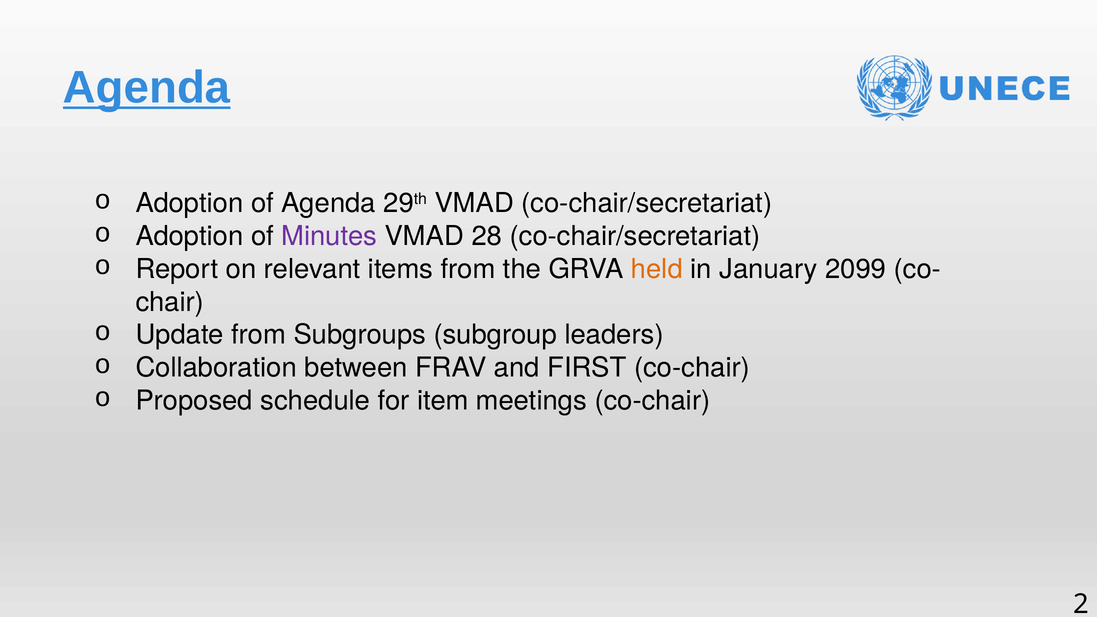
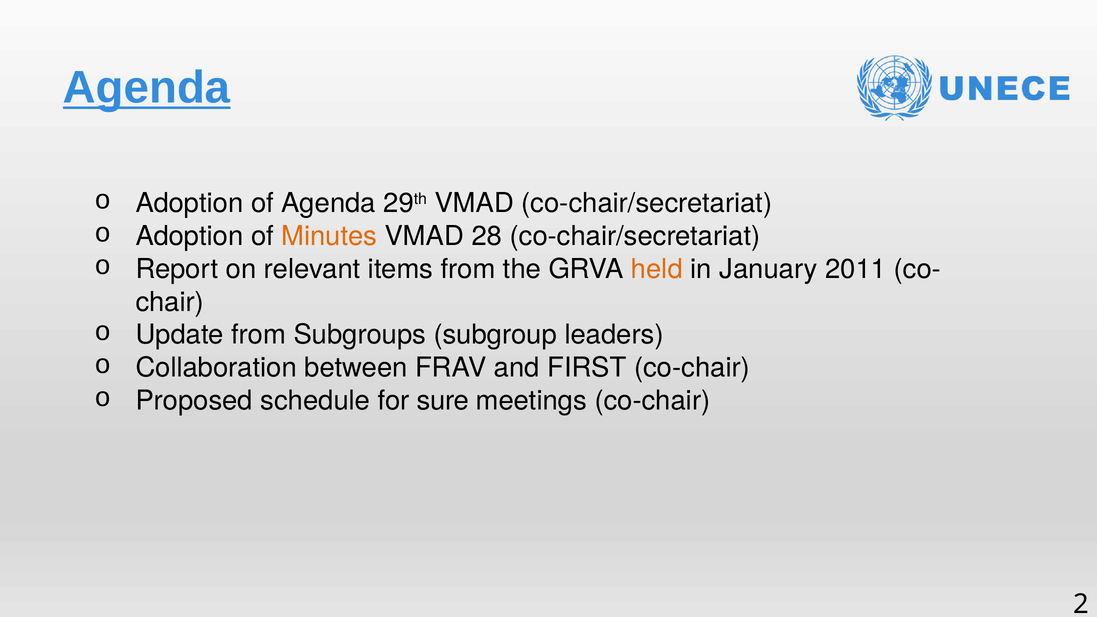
Minutes colour: purple -> orange (329, 236)
2099: 2099 -> 2011 (856, 269)
item: item -> sure (443, 401)
